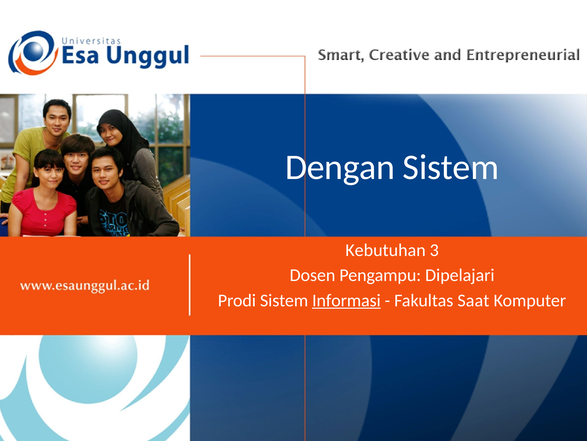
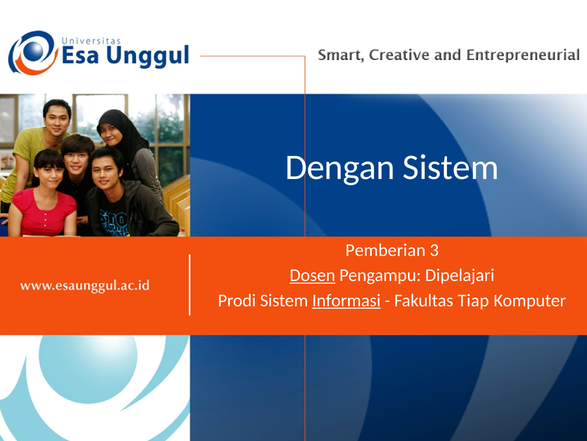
Kebutuhan: Kebutuhan -> Pemberian (386, 250)
Dosen underline: none -> present (312, 275)
Saat: Saat -> Tiap (473, 300)
